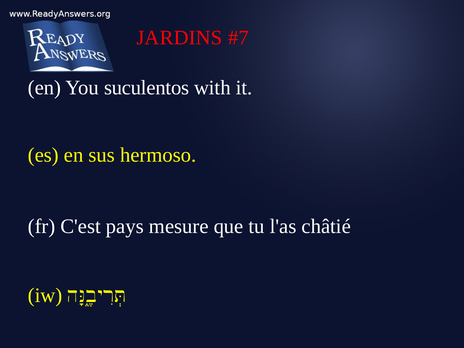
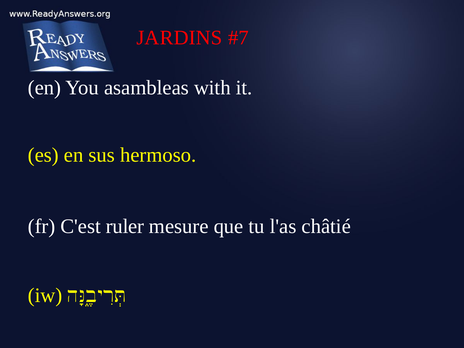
suculentos: suculentos -> asambleas (146, 88)
pays: pays -> ruler (125, 226)
